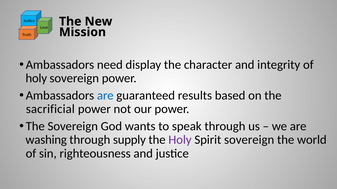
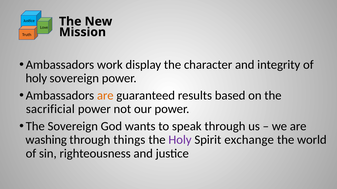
need: need -> work (110, 65)
are colour: blue -> orange (105, 96)
supply: supply -> things (129, 140)
Spirit sovereign: sovereign -> exchange (249, 140)
